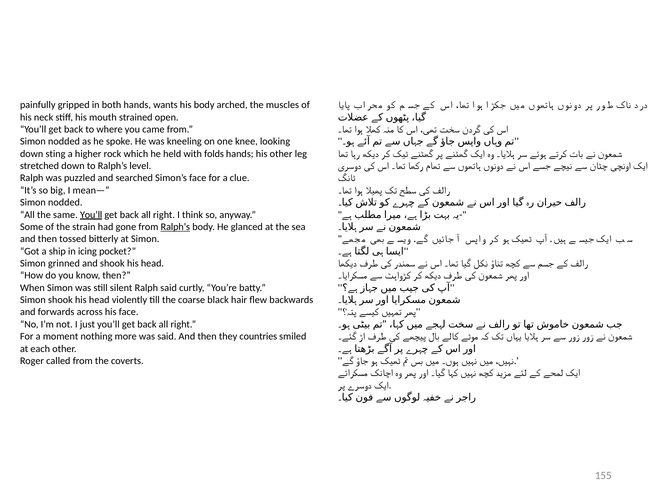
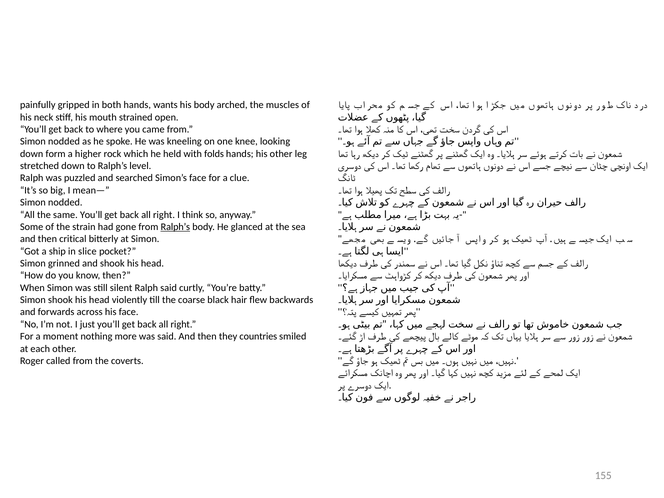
sting: sting -> form (56, 154)
You’ll underline: present -> none (91, 215)
tossed: tossed -> critical (73, 239)
icing: icing -> slice (87, 251)
